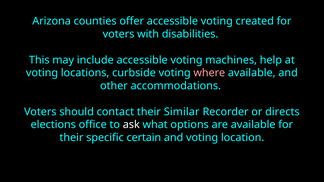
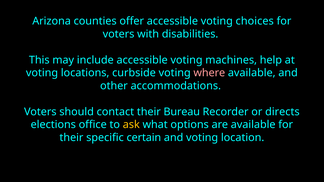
created: created -> choices (255, 21)
Similar: Similar -> Bureau (182, 112)
ask colour: white -> yellow (131, 125)
